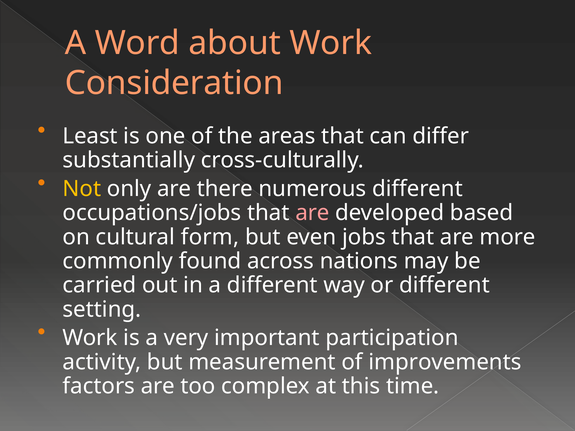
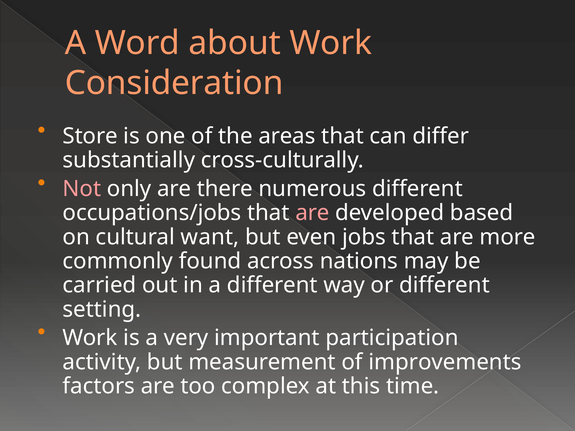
Least: Least -> Store (90, 136)
Not colour: yellow -> pink (82, 189)
form: form -> want (210, 237)
